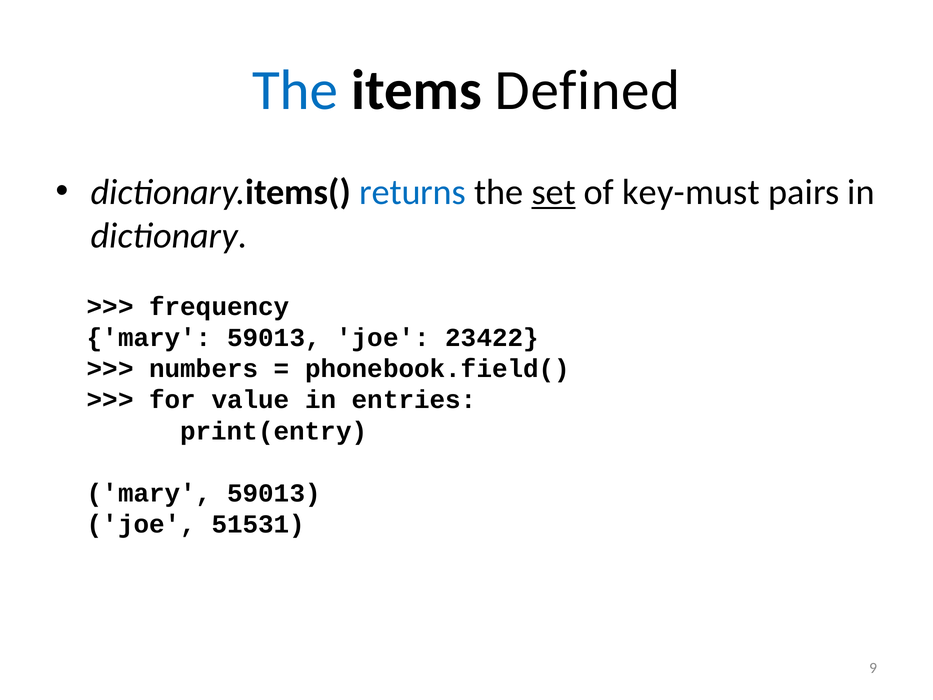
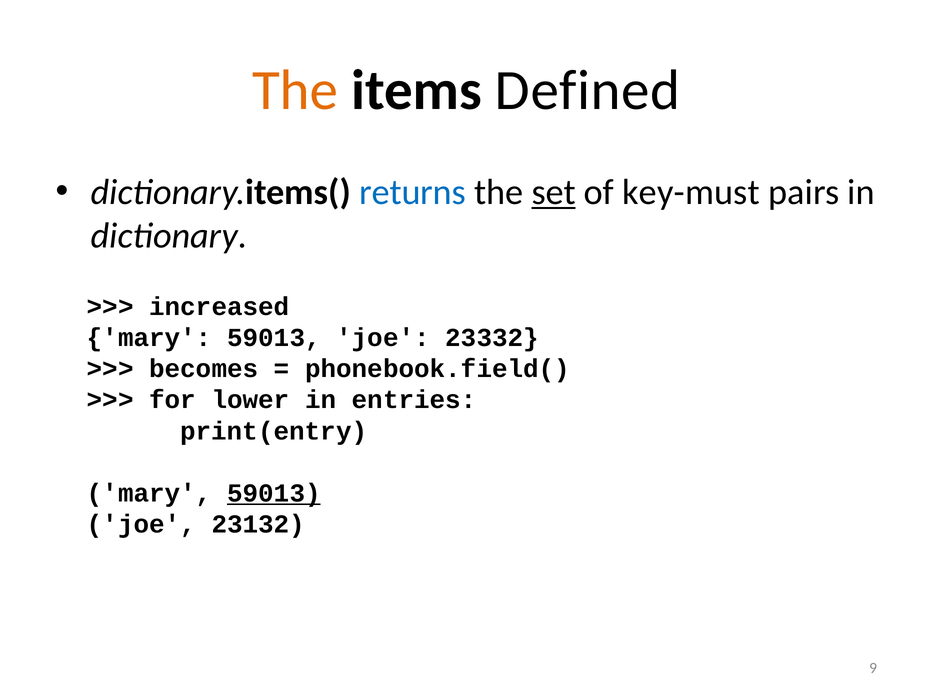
The colour: blue -> orange (295, 90)
frequency: frequency -> increased (219, 306)
23422: 23422 -> 23332 (492, 338)
numbers: numbers -> becomes (204, 369)
value: value -> lower (251, 400)
59013 underline: none -> present (274, 493)
51531: 51531 -> 23132 (258, 524)
